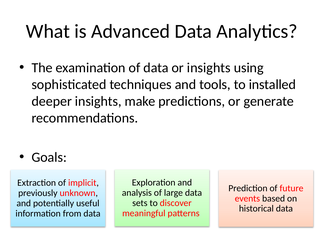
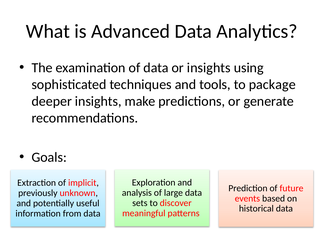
installed: installed -> package (272, 84)
